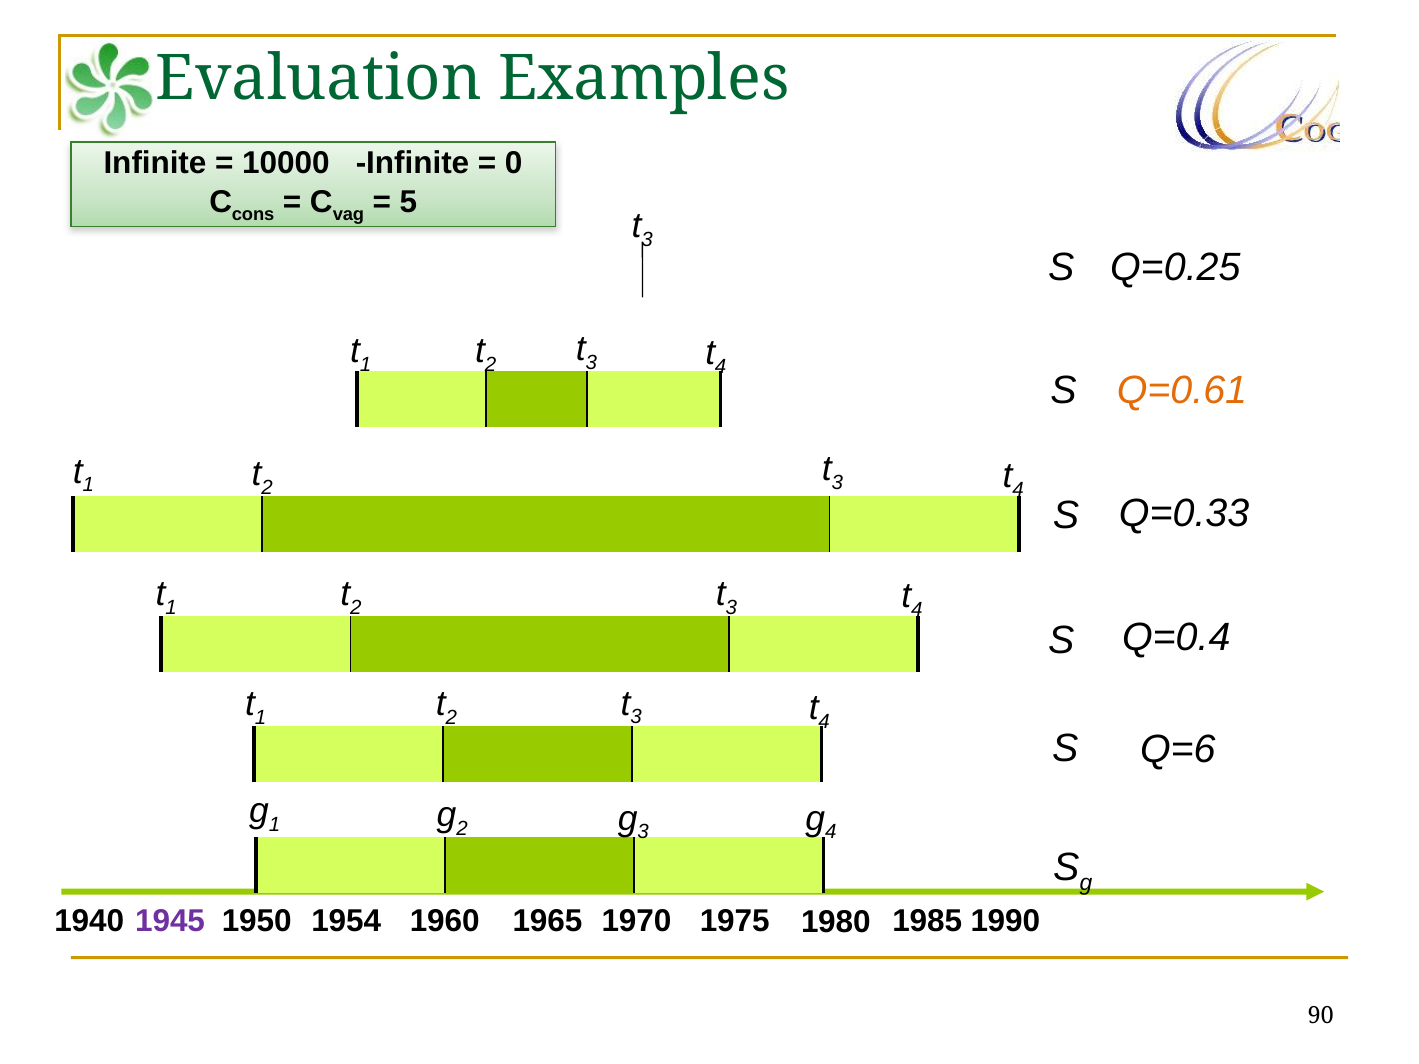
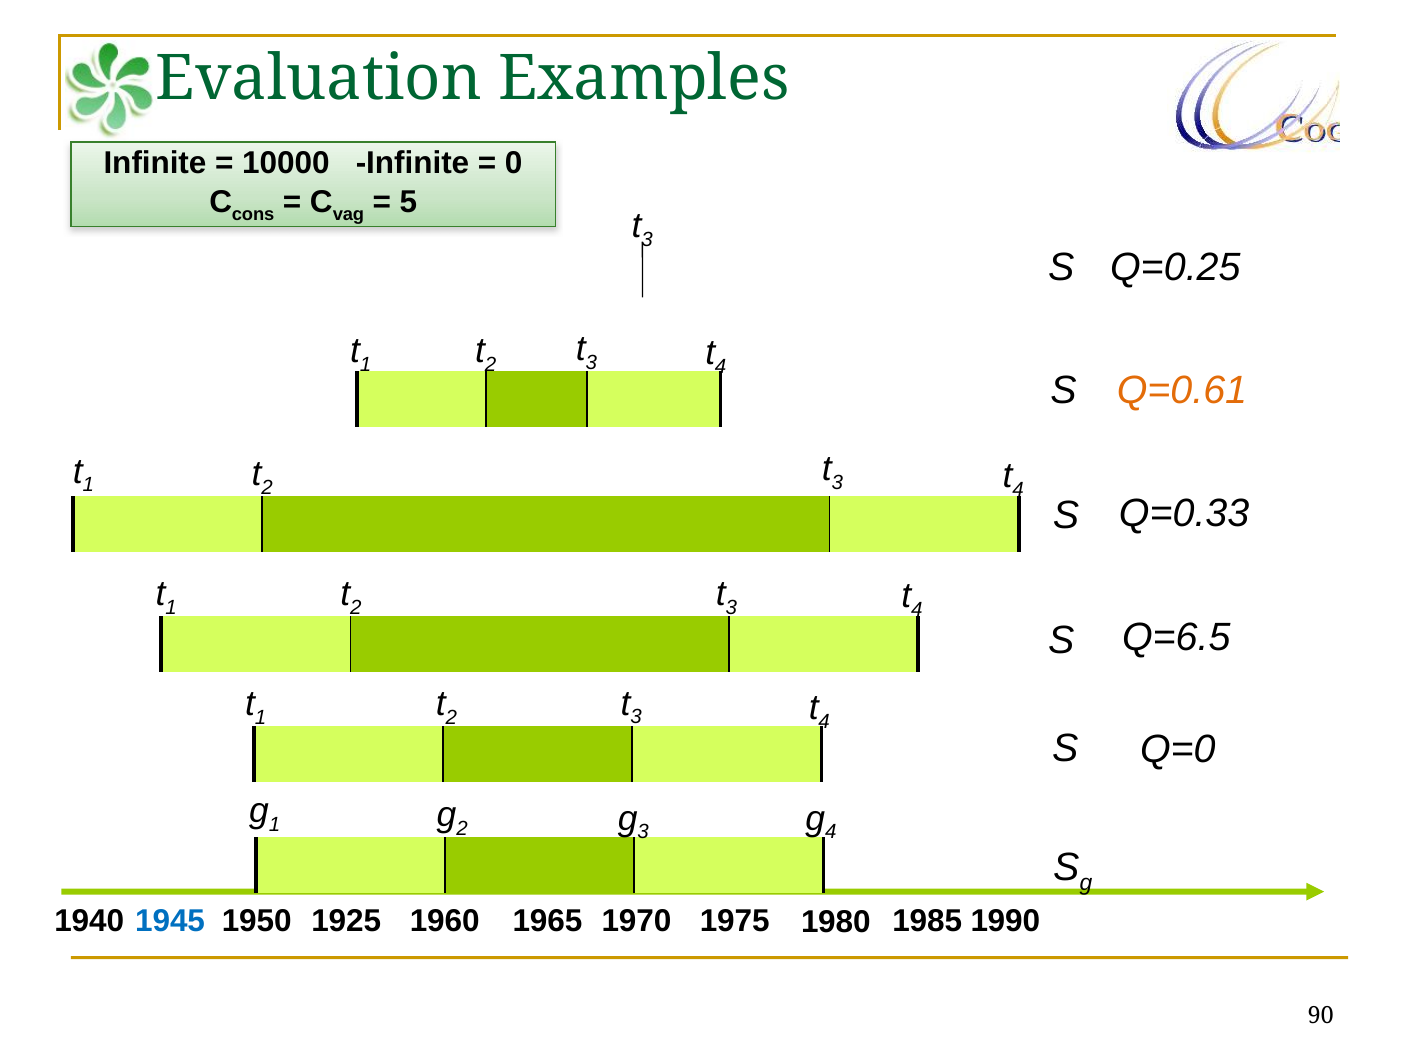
Q=0.4: Q=0.4 -> Q=6.5 (1176, 638)
Q=6: Q=6 -> Q=0 (1178, 749)
1945 colour: purple -> blue (170, 922)
1954: 1954 -> 1925 (346, 922)
